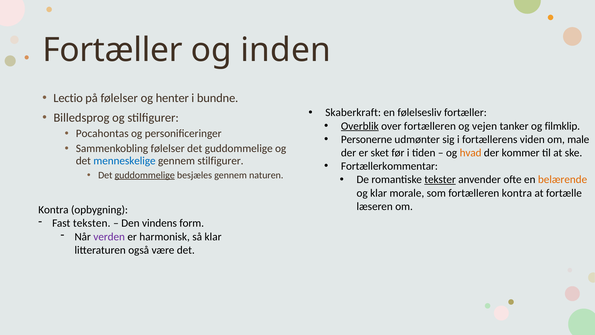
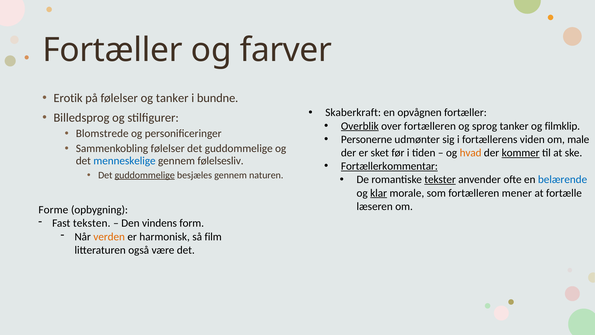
inden: inden -> farver (286, 50)
Lectio: Lectio -> Erotik (68, 98)
og henter: henter -> tanker (172, 98)
følelsesliv: følelsesliv -> opvågnen (420, 113)
vejen: vejen -> sprog (485, 126)
Pocahontas: Pocahontas -> Blomstrede (102, 133)
kommer underline: none -> present (521, 153)
gennem stilfigurer: stilfigurer -> følelsesliv (221, 161)
Fortællerkommentar underline: none -> present (389, 166)
belærende colour: orange -> blue (563, 179)
klar underline: none -> present (379, 193)
fortælleren kontra: kontra -> mener (517, 193)
Kontra: Kontra -> Forme (53, 210)
verden colour: purple -> orange (109, 236)
så klar: klar -> film (213, 236)
